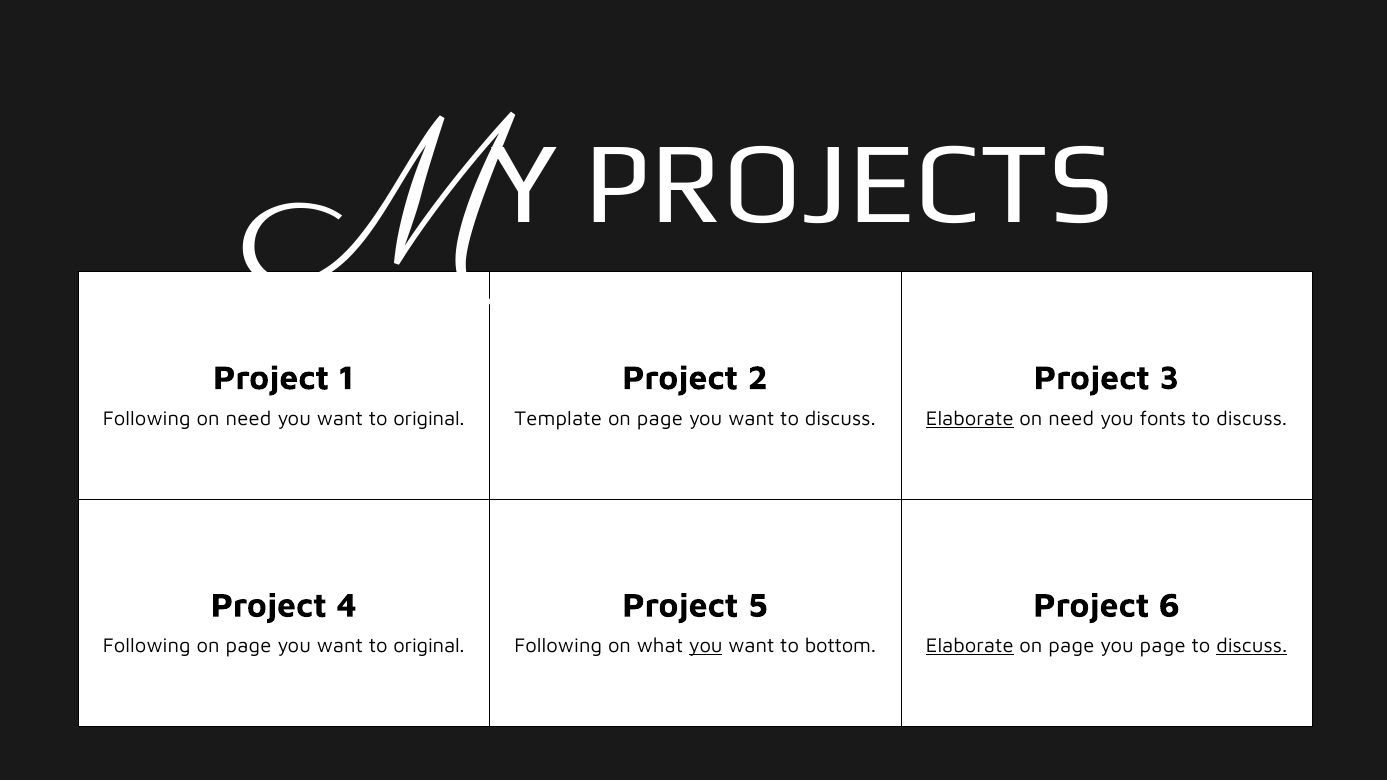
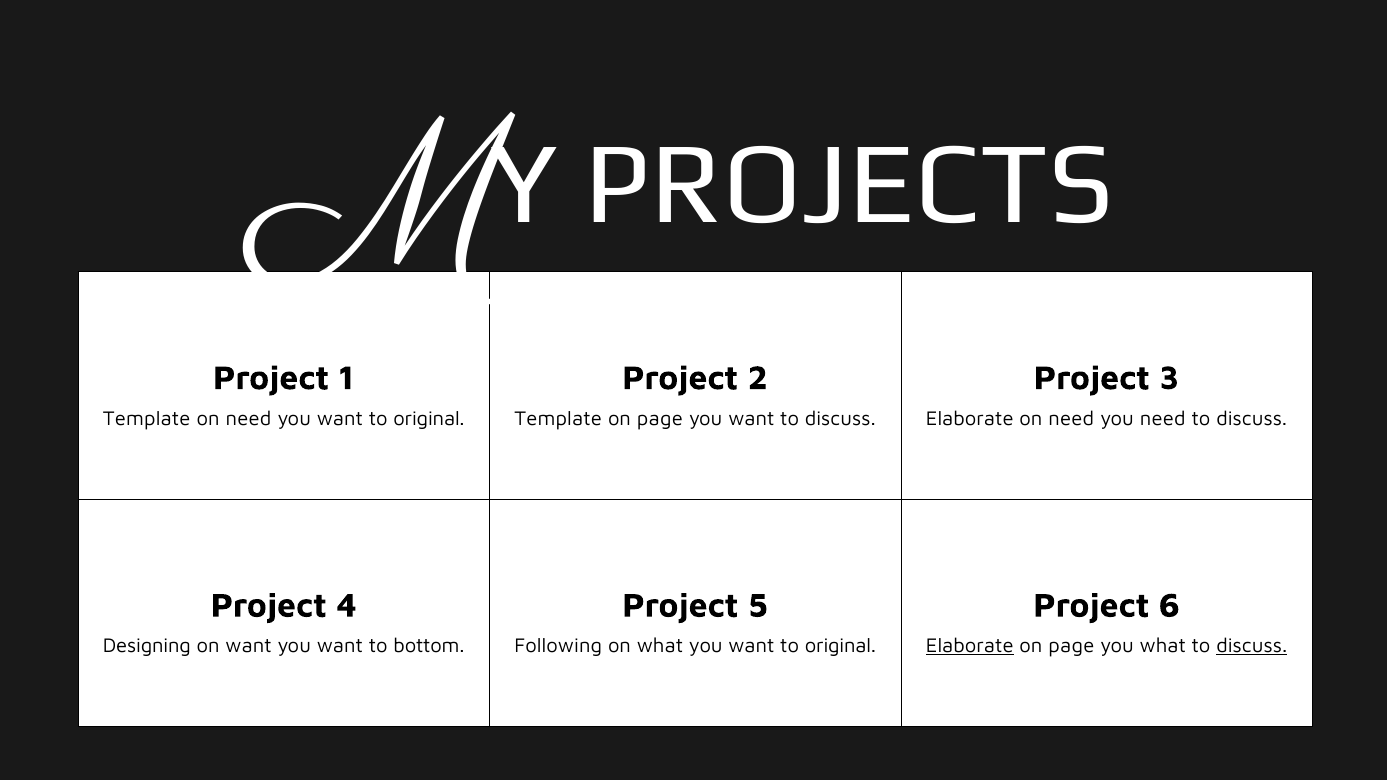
Following: Following -> Template (147, 419)
Elaborate underline: present -> none (970, 419)
you fonts: fonts -> need (1163, 419)
Following: Following -> Designing (147, 646)
page: page -> want (249, 646)
original: original -> bottom (429, 646)
you underline: present -> none (706, 646)
bottom: bottom -> original (840, 646)
you page: page -> what (1163, 646)
